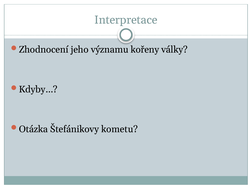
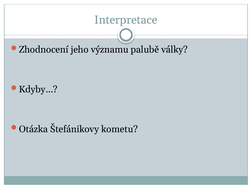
kořeny: kořeny -> palubě (145, 50)
